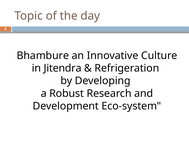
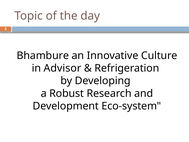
Jitendra: Jitendra -> Advisor (62, 68)
